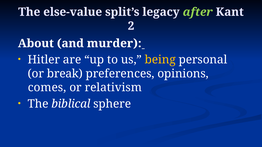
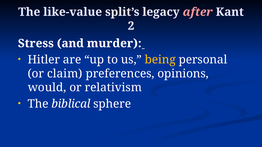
else-value: else-value -> like-value (73, 12)
after colour: light green -> pink (198, 12)
About: About -> Stress (36, 44)
break: break -> claim (65, 74)
comes: comes -> would (47, 88)
